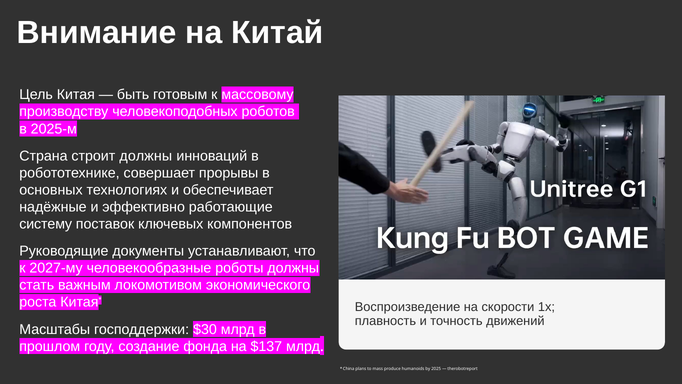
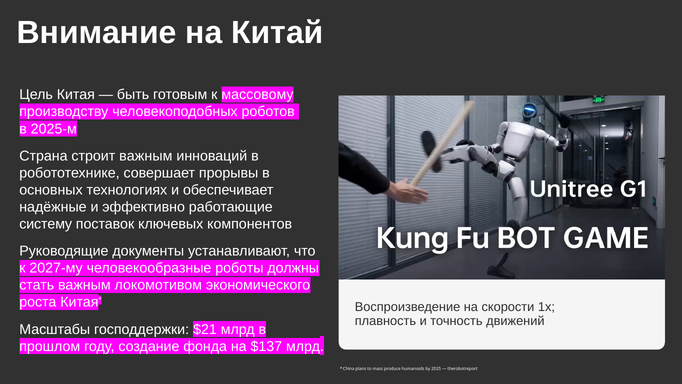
строит должны: должны -> важным (146, 156)
$30: $30 -> $21 (205, 329)
